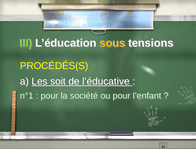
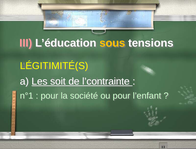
III colour: light green -> pink (26, 43)
PROCÉDÉS(S: PROCÉDÉS(S -> LÉGITIMITÉ(S (54, 66)
l’éducative: l’éducative -> l’contrainte (106, 81)
